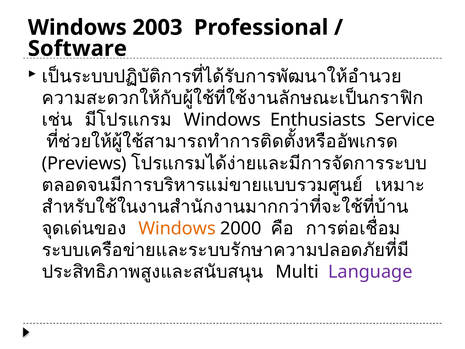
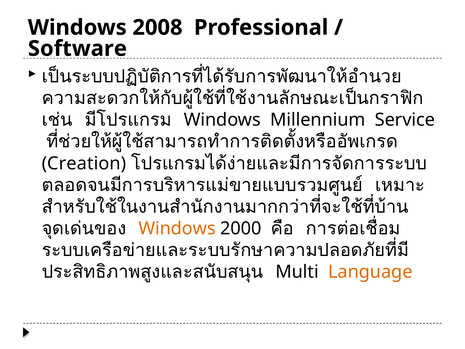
2003: 2003 -> 2008 (157, 28)
Enthusiasts: Enthusiasts -> Millennium (318, 120)
Previews: Previews -> Creation (84, 163)
Language colour: purple -> orange (370, 272)
